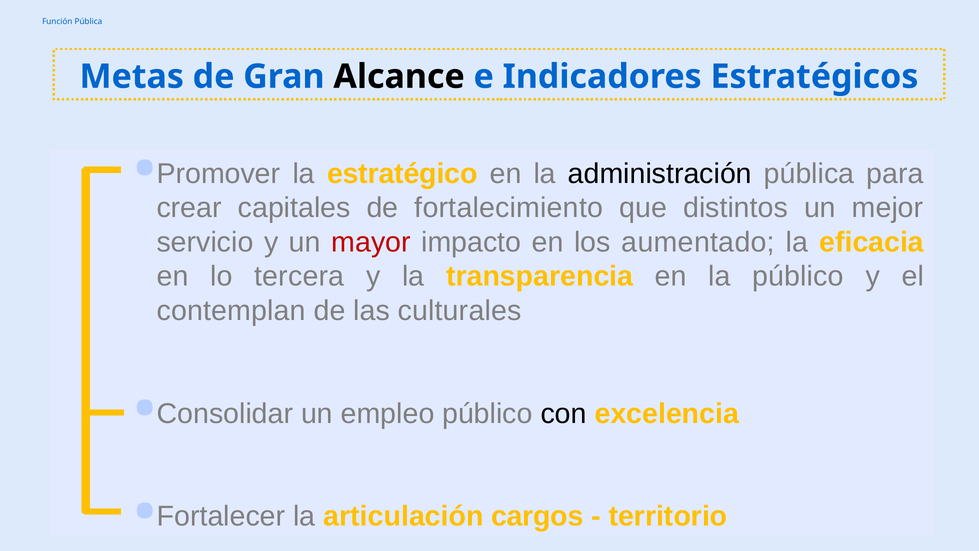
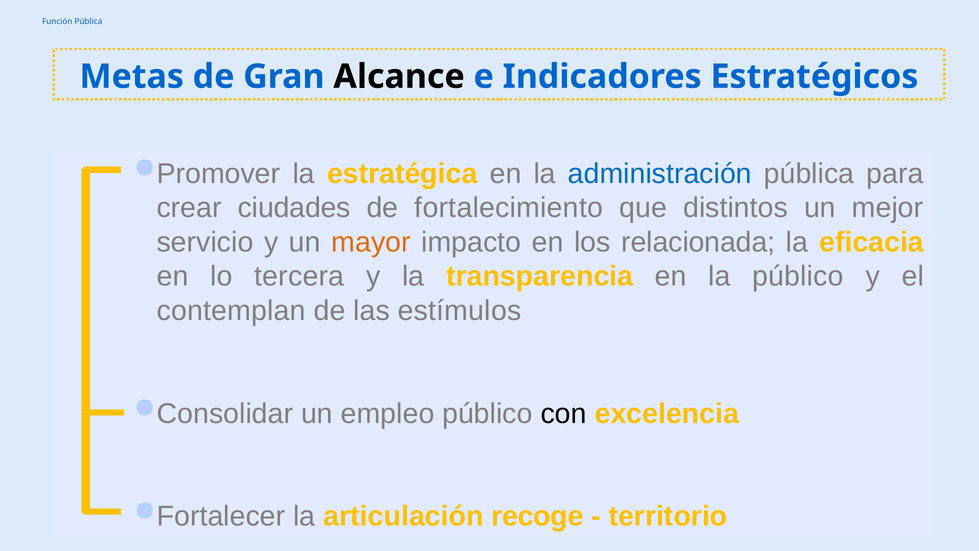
estratégico: estratégico -> estratégica (402, 174)
administración colour: black -> blue (660, 174)
capitales: capitales -> ciudades (294, 208)
mayor colour: red -> orange (371, 242)
aumentado: aumentado -> relacionada (698, 242)
culturales: culturales -> estímulos (460, 311)
cargos: cargos -> recoge (537, 516)
